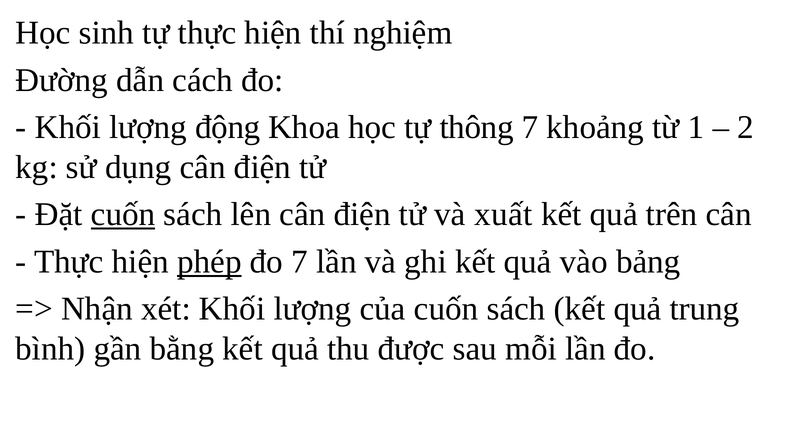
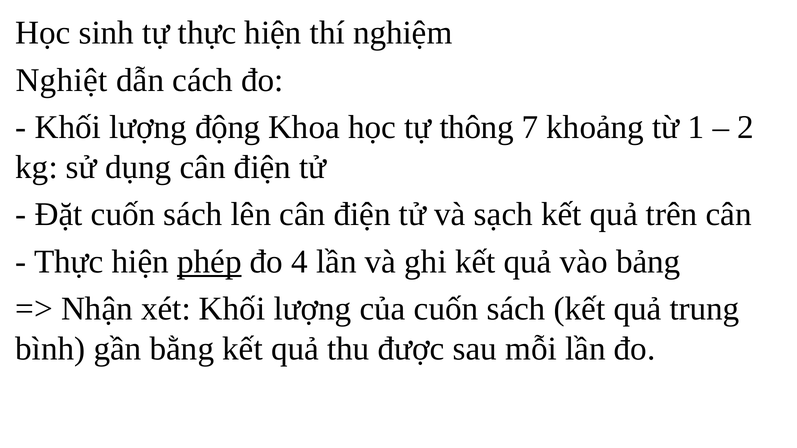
Đường: Đường -> Nghiệt (62, 80)
cuốn underline: present -> none (123, 215)
xuất: xuất -> sạch (503, 215)
đo 7: 7 -> 4 (300, 262)
